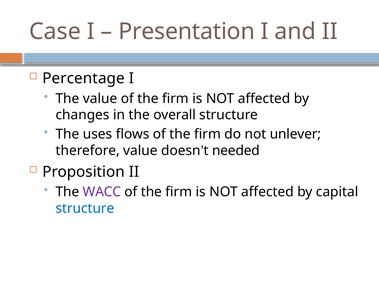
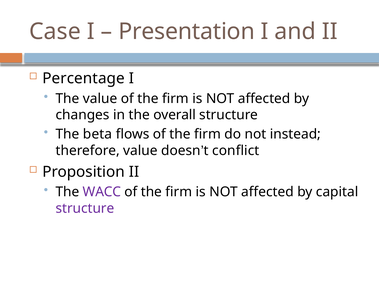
uses: uses -> beta (98, 134)
unlever: unlever -> instead (295, 134)
needed: needed -> conflict (236, 151)
structure colour: blue -> purple (85, 208)
